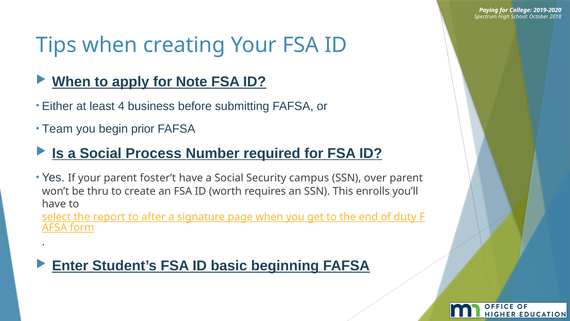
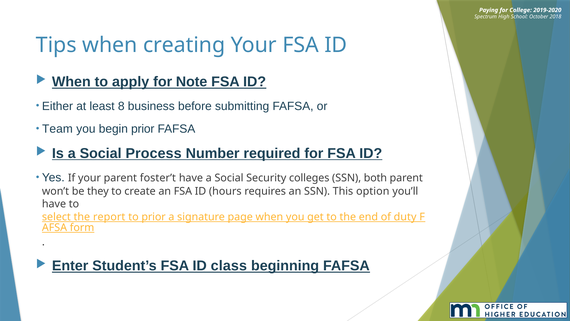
4: 4 -> 8 (121, 106)
campus: campus -> colleges (309, 178)
over: over -> both (375, 178)
thru: thru -> they (98, 191)
worth: worth -> hours (225, 191)
enrolls: enrolls -> option (373, 191)
to after: after -> prior (154, 217)
basic: basic -> class (229, 266)
